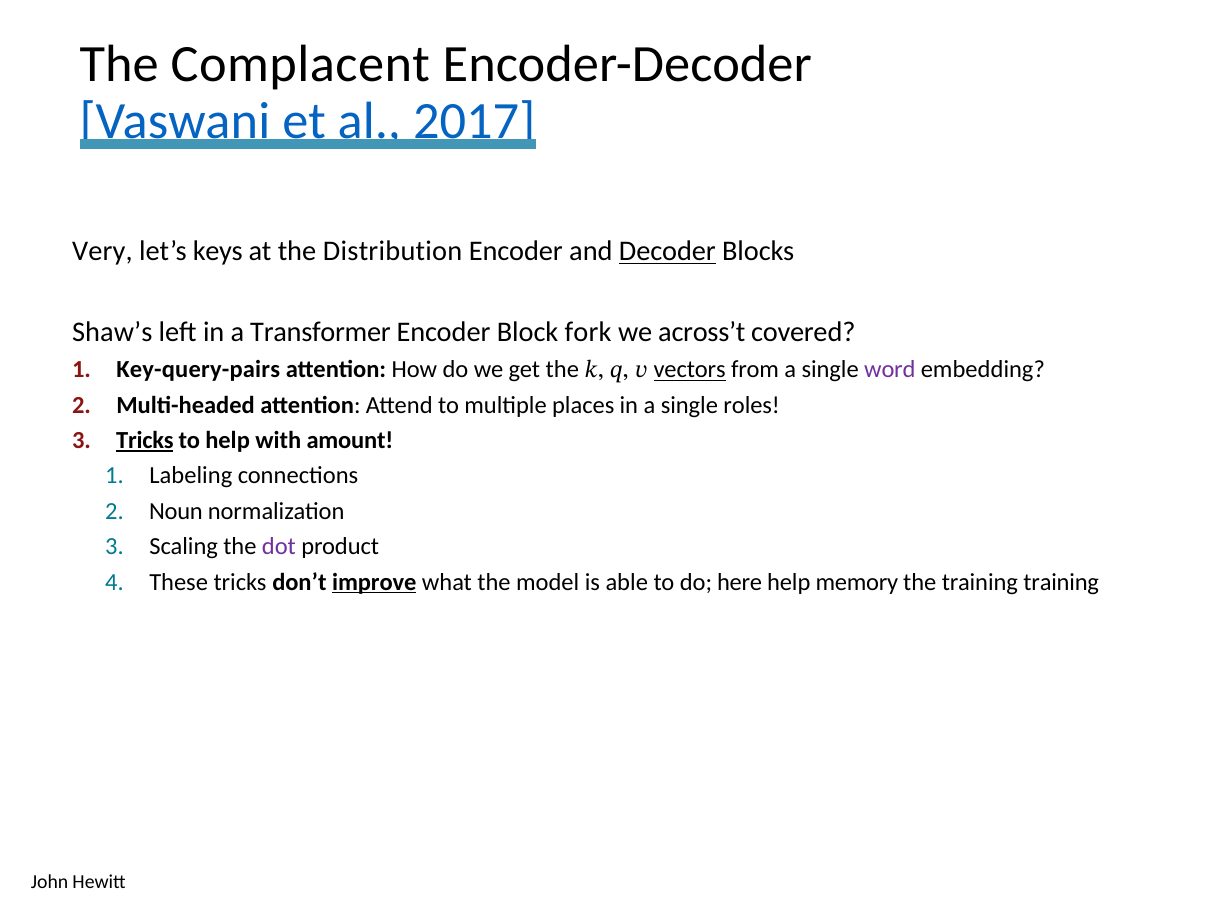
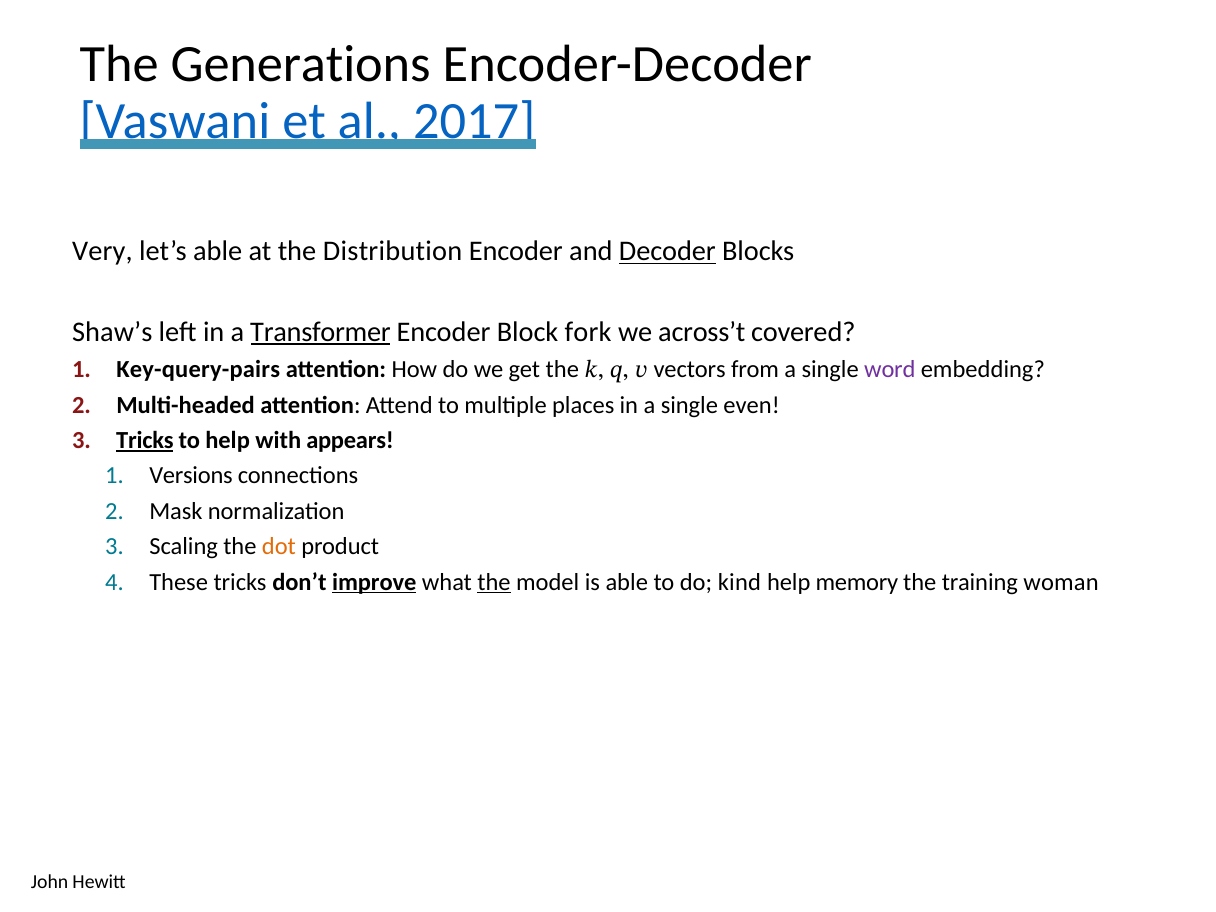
Complacent: Complacent -> Generations (301, 64)
let’s keys: keys -> able (218, 251)
Transformer underline: none -> present (321, 332)
vectors underline: present -> none (690, 370)
roles: roles -> even (752, 405)
amount: amount -> appears (350, 440)
Labeling: Labeling -> Versions (191, 476)
Noun: Noun -> Mask (176, 511)
dot colour: purple -> orange (279, 547)
the underline: none -> present (494, 582)
here: here -> kind (739, 582)
training training: training -> woman (1061, 582)
